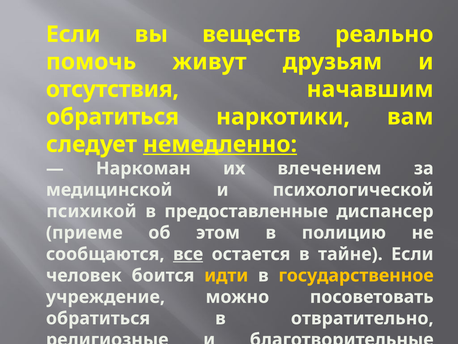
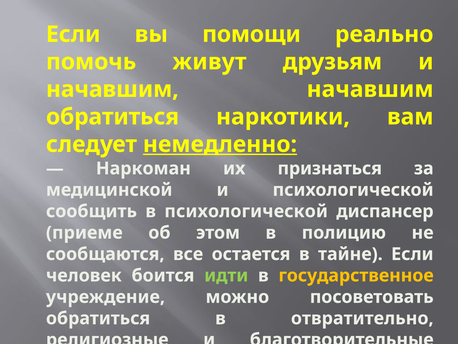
веществ: веществ -> помощи (252, 34)
отсутствия: отсутствия -> начавшим (112, 89)
влечением: влечением -> признаться (330, 168)
психикой: психикой -> сообщить (91, 211)
в предоставленные: предоставленные -> психологической (246, 211)
все underline: present -> none (188, 254)
идти colour: yellow -> light green (226, 275)
